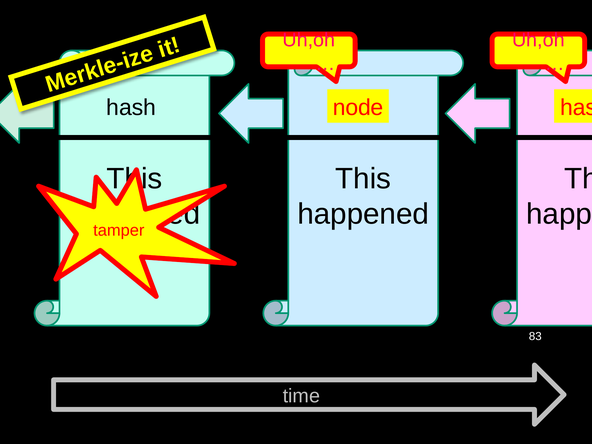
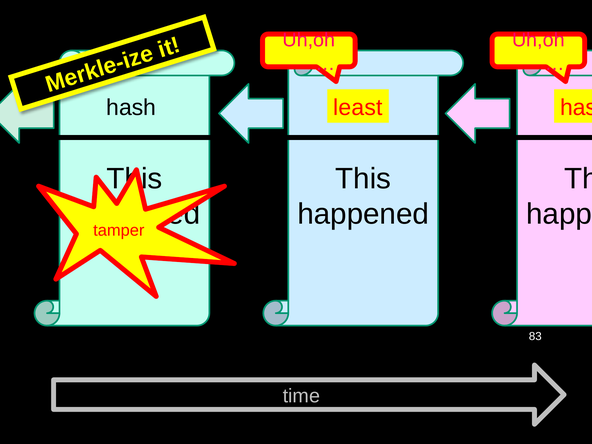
node: node -> least (358, 108)
